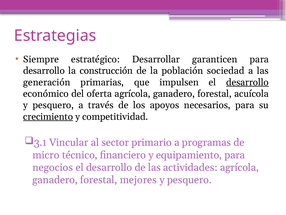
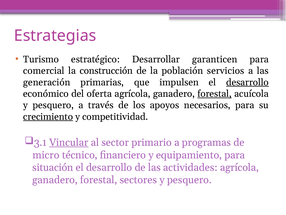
Siempre: Siempre -> Turismo (41, 59)
desarrollo: desarrollo -> comercial (44, 71)
sociedad: sociedad -> servicios (226, 71)
forestal underline: none -> present (215, 94)
Vincular underline: none -> present (69, 142)
negocios: negocios -> situación (53, 167)
mejores: mejores -> sectores (138, 179)
